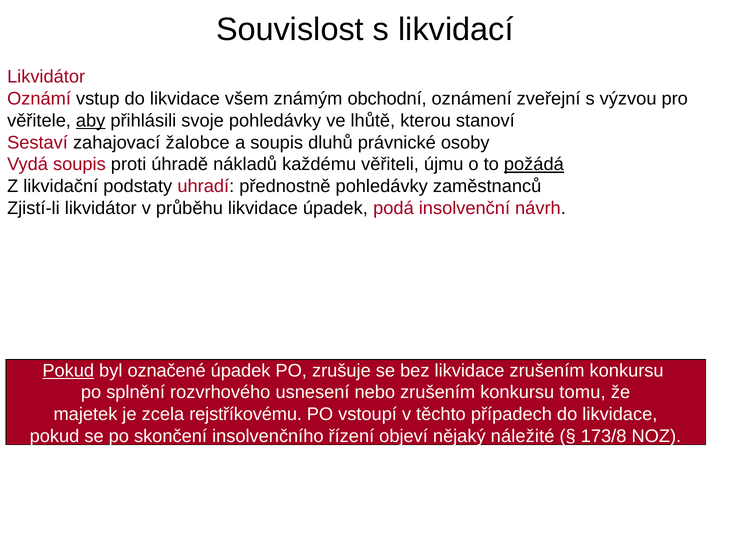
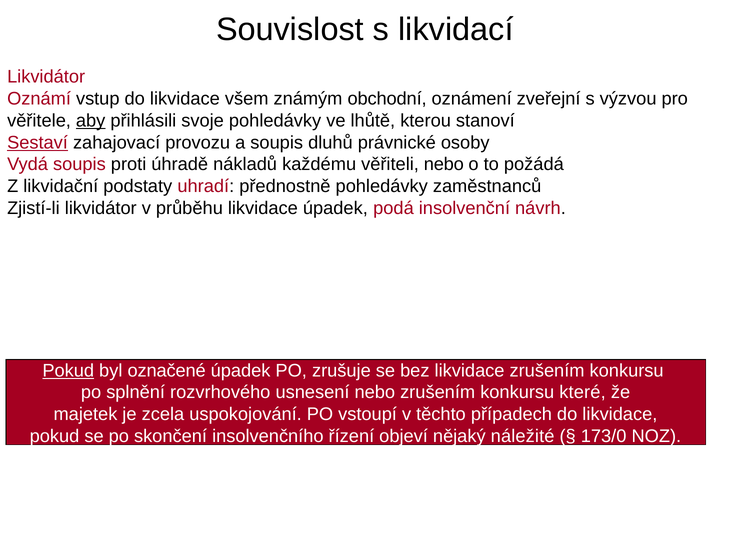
Sestaví underline: none -> present (38, 143)
žalobce: žalobce -> provozu (198, 143)
věřiteli újmu: újmu -> nebo (444, 165)
požádá underline: present -> none (534, 165)
tomu: tomu -> které (582, 393)
rejstříkovému: rejstříkovému -> uspokojování (246, 415)
173/8: 173/8 -> 173/0 (604, 437)
